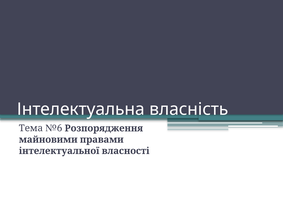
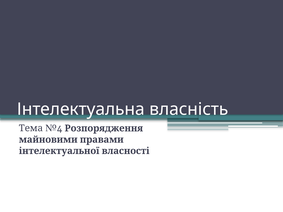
№6: №6 -> №4 (54, 128)
